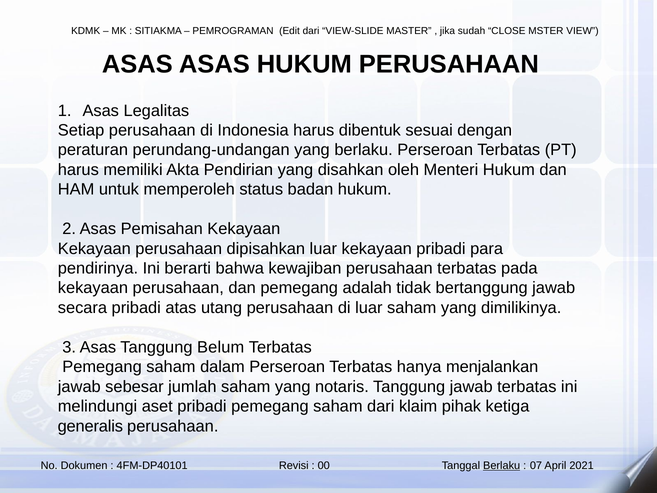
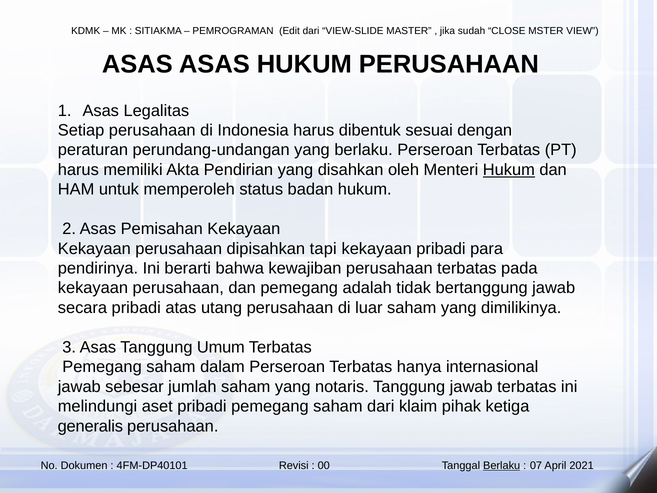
Hukum underline: none -> present (509, 170)
dipisahkan luar: luar -> tapi (323, 249)
Belum: Belum -> Umum (221, 347)
menjalankan: menjalankan -> internasional (492, 367)
